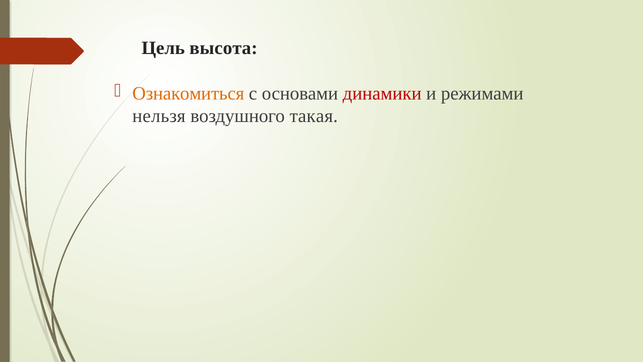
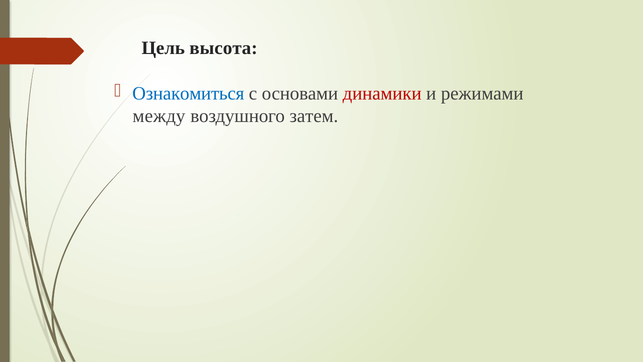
Ознакомиться colour: orange -> blue (188, 94)
нельзя: нельзя -> между (159, 116)
такая: такая -> затем (314, 116)
